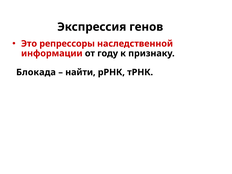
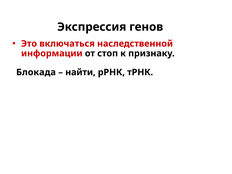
репрессоры: репрессоры -> включаться (67, 44)
году: году -> стоп (108, 53)
